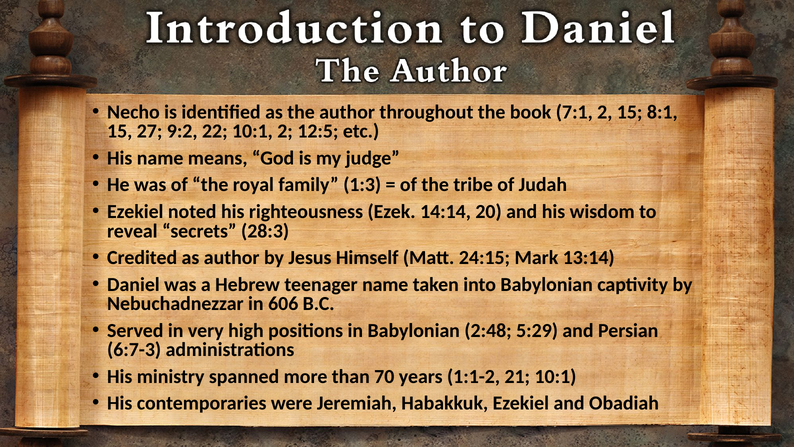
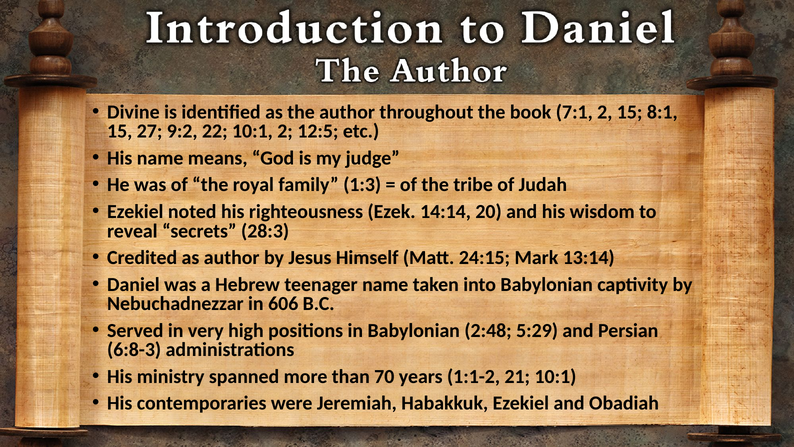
Necho: Necho -> Divine (133, 112)
6:7-3: 6:7-3 -> 6:8-3 (134, 350)
